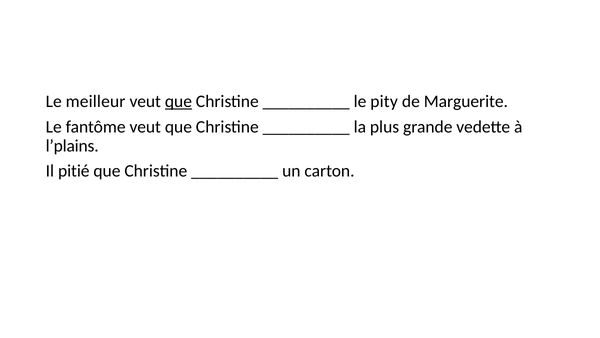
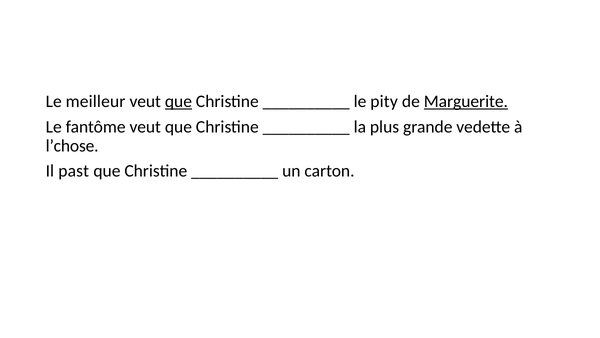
Marguerite underline: none -> present (466, 101)
l’plains: l’plains -> l’chose (72, 146)
pitié: pitié -> past (74, 171)
